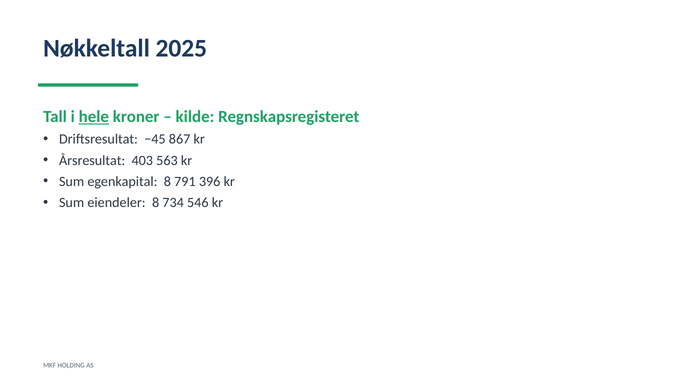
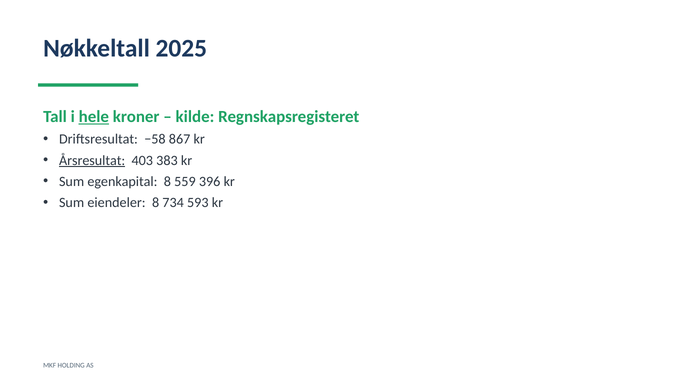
−45: −45 -> −58 (155, 139)
Årsresultat underline: none -> present (92, 161)
563: 563 -> 383 (167, 161)
791: 791 -> 559 (185, 182)
546: 546 -> 593 (198, 203)
